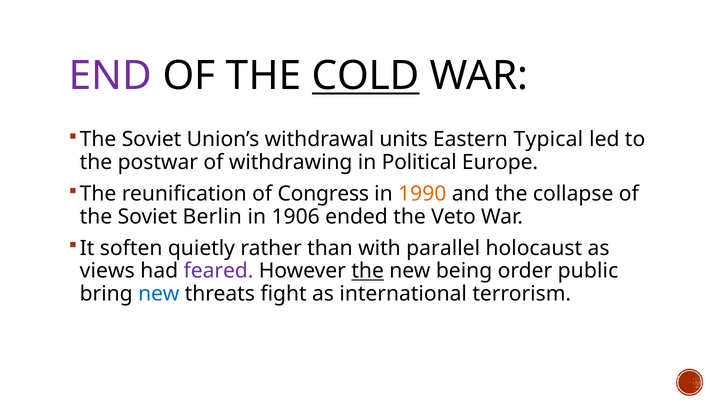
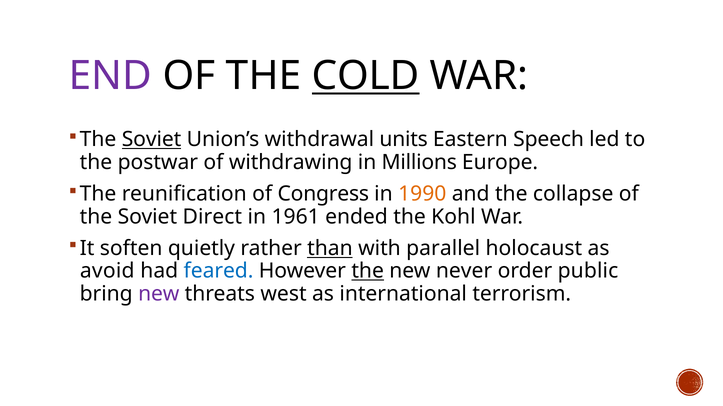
Soviet underline: none -> present (152, 140)
Typical: Typical -> Speech (549, 140)
Political: Political -> Millions (419, 162)
Berlin: Berlin -> Direct (212, 217)
1906: 1906 -> 1961 (296, 217)
Veto: Veto -> Kohl (453, 217)
than underline: none -> present (330, 249)
views: views -> avoid (107, 271)
feared colour: purple -> blue (219, 271)
being: being -> never (464, 271)
new colour: blue -> purple (159, 294)
fight: fight -> west (284, 294)
